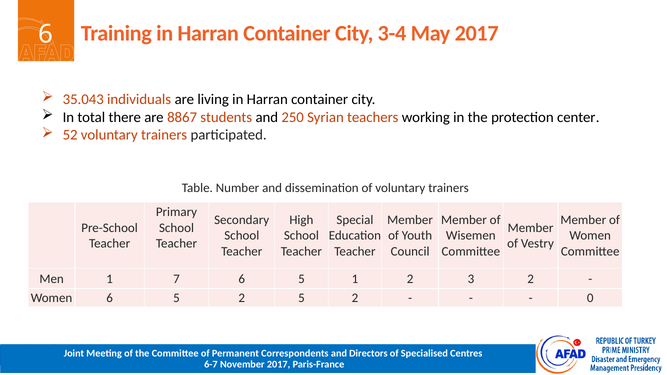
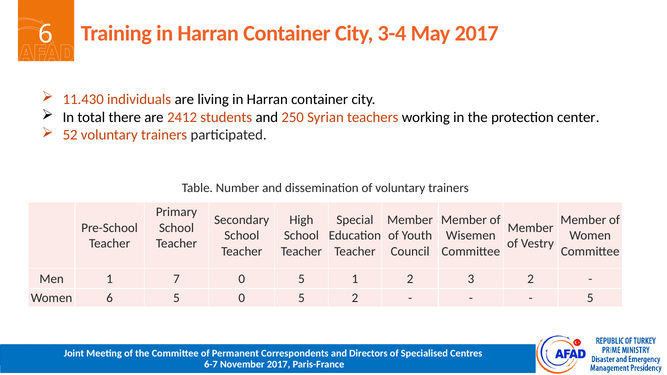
35.043: 35.043 -> 11.430 (83, 100)
8867: 8867 -> 2412 (182, 117)
7 6: 6 -> 0 (242, 279)
6 5 2: 2 -> 0 (242, 298)
0: 0 -> 5 (590, 298)
